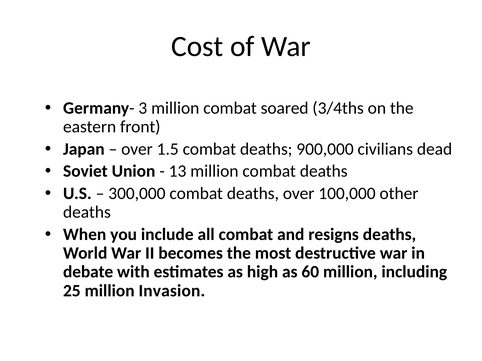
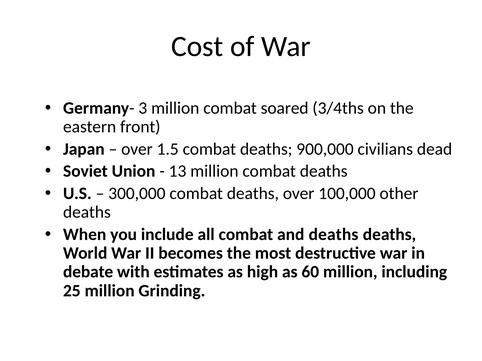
and resigns: resigns -> deaths (333, 235)
Invasion: Invasion -> Grinding (172, 291)
